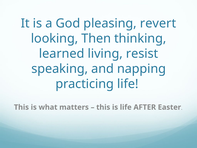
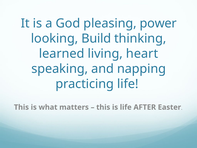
revert: revert -> power (158, 23)
Then: Then -> Build (96, 38)
resist: resist -> heart (142, 54)
